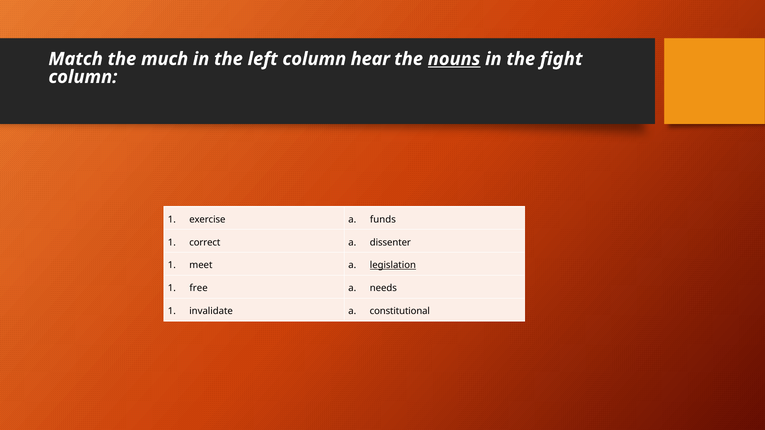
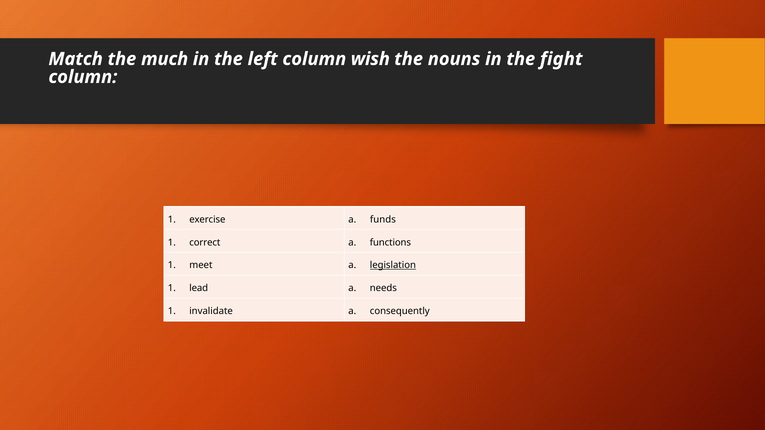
hear: hear -> wish (370, 59)
nouns underline: present -> none (454, 59)
dissenter: dissenter -> functions (390, 243)
free: free -> lead (199, 288)
constitutional: constitutional -> consequently (400, 311)
